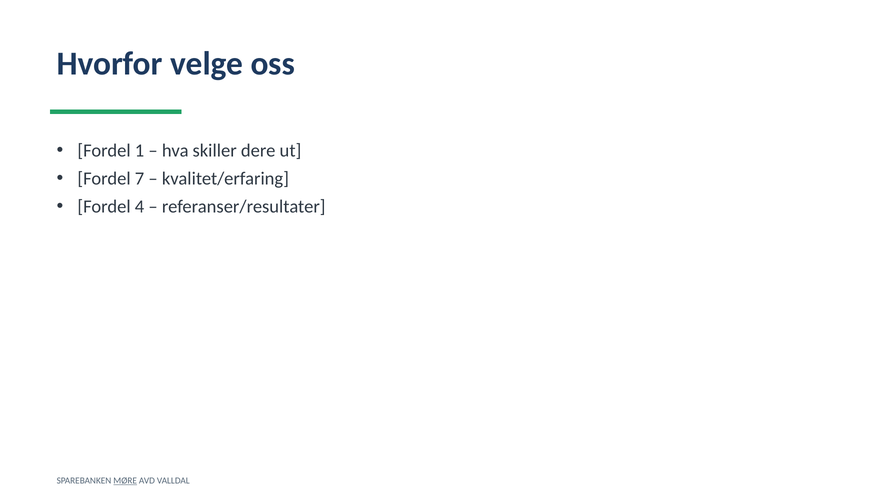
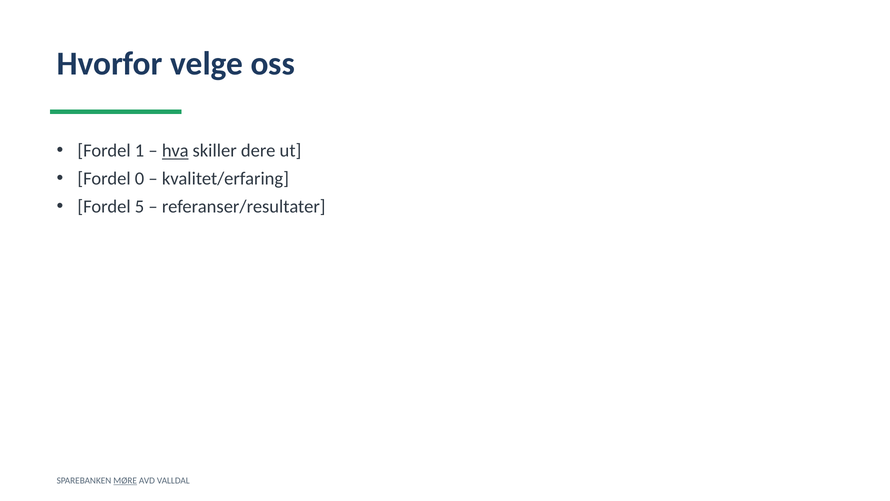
hva underline: none -> present (175, 151)
7: 7 -> 0 (140, 179)
4: 4 -> 5 (140, 206)
